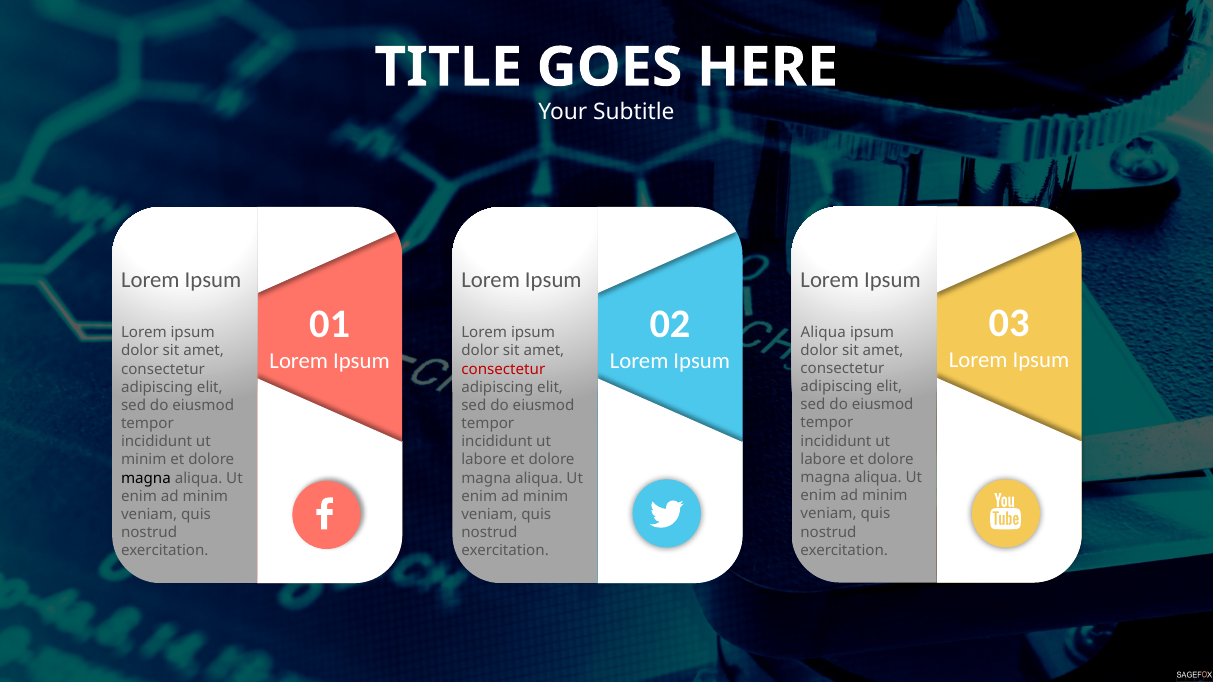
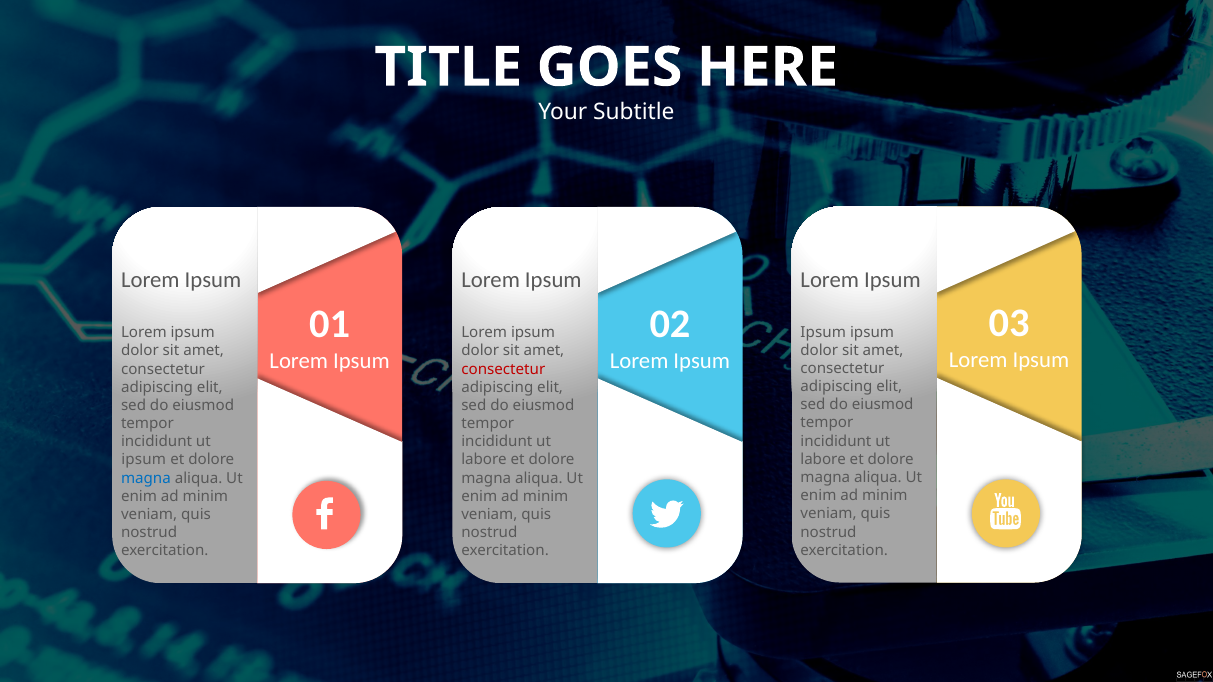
Aliqua: Aliqua -> Ipsum (823, 332)
minim: minim -> ipsum (144, 460)
magna colour: black -> blue (146, 478)
